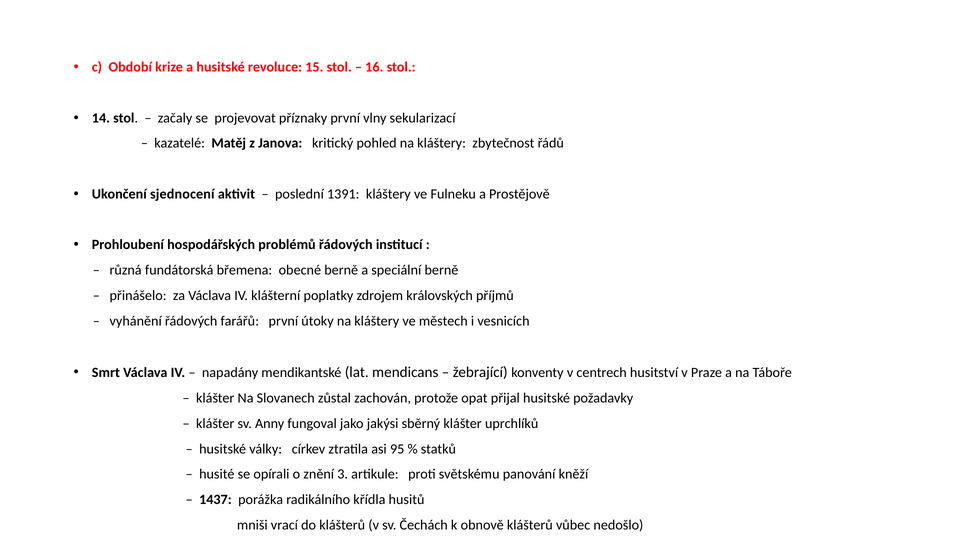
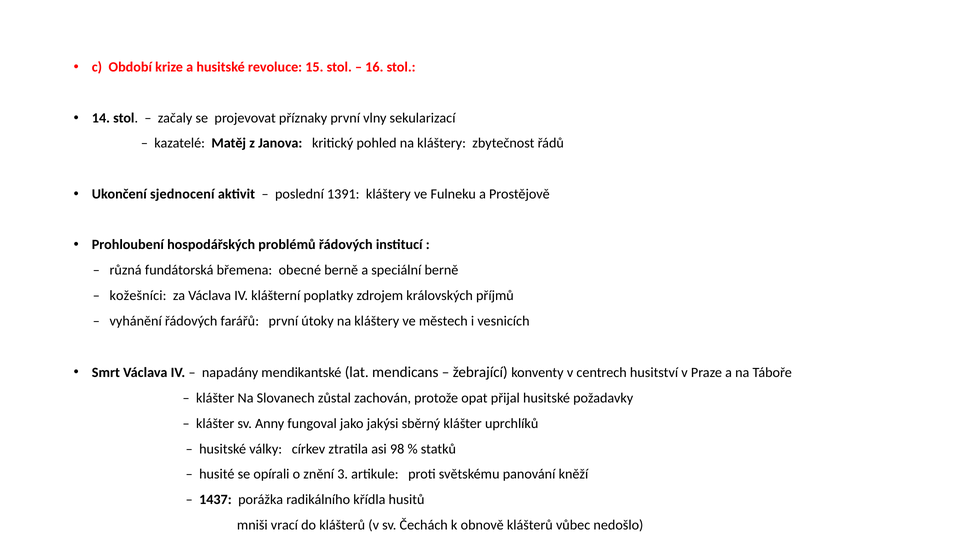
přinášelo: přinášelo -> kožešníci (138, 296)
95: 95 -> 98 (397, 449)
